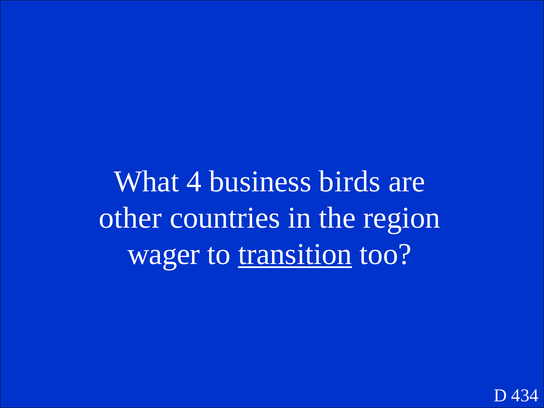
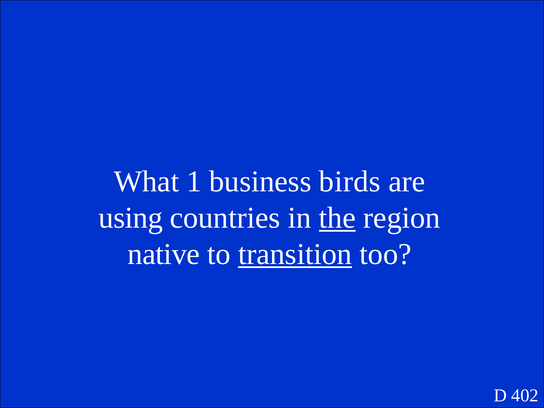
4: 4 -> 1 (194, 182)
other: other -> using (131, 218)
the underline: none -> present (337, 218)
wager: wager -> native (164, 254)
434: 434 -> 402 (525, 395)
